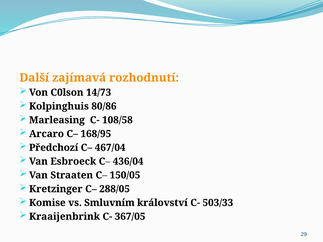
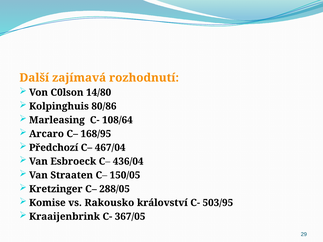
14/73: 14/73 -> 14/80 (99, 93)
108/58: 108/58 -> 108/64 (117, 120)
Smluvním: Smluvním -> Rakousko (109, 203)
503/33: 503/33 -> 503/95 (218, 203)
